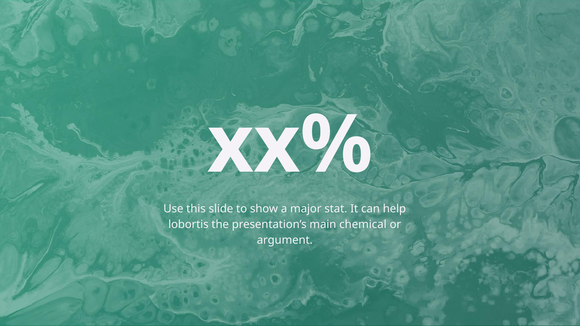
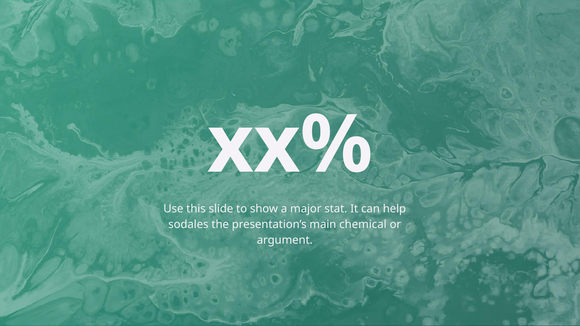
lobortis: lobortis -> sodales (188, 225)
